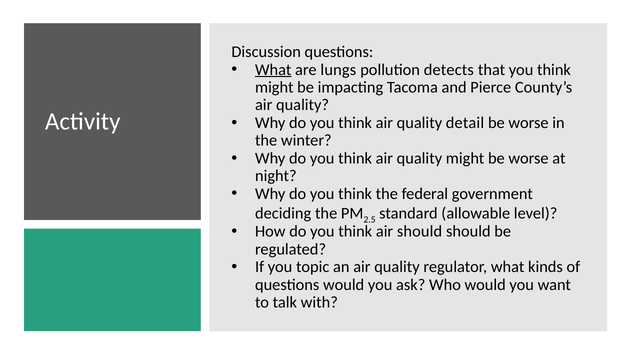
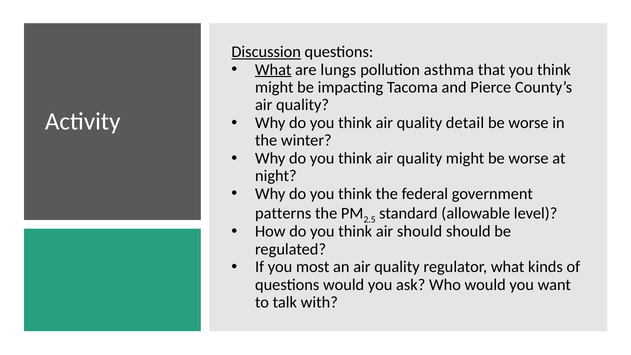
Discussion underline: none -> present (266, 52)
detects: detects -> asthma (449, 70)
deciding: deciding -> patterns (283, 213)
topic: topic -> most (313, 267)
